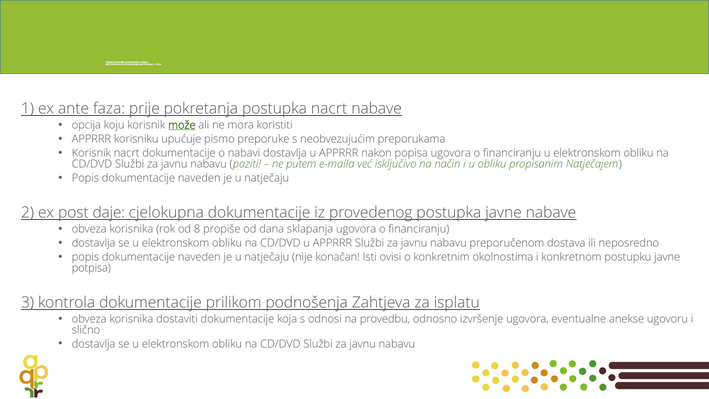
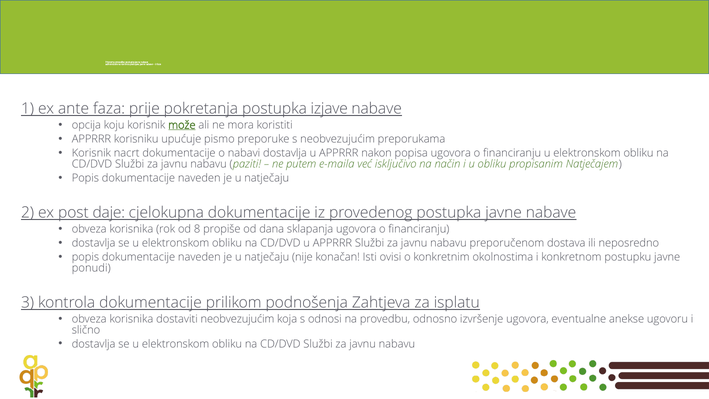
postupka nacrt: nacrt -> izjave (329, 109)
potpisa: potpisa -> ponudi (91, 268)
dostaviti dokumentacije: dokumentacije -> neobvezujućim (237, 319)
